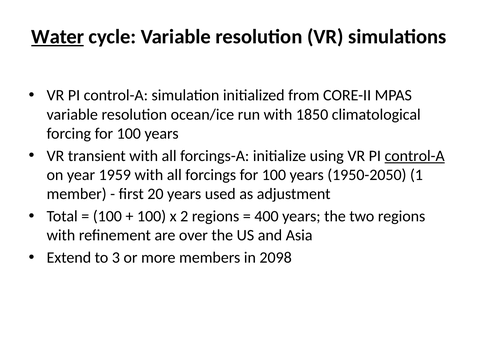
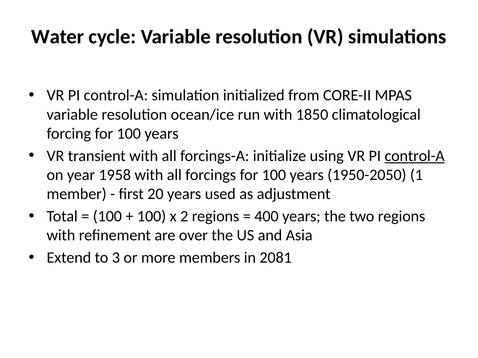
Water underline: present -> none (58, 37)
1959: 1959 -> 1958 (115, 175)
2098: 2098 -> 2081 (276, 258)
